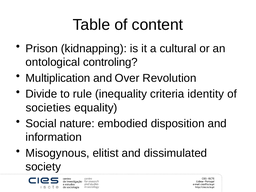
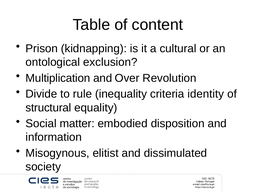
controling: controling -> exclusion (110, 62)
societies: societies -> structural (48, 108)
nature: nature -> matter (77, 124)
